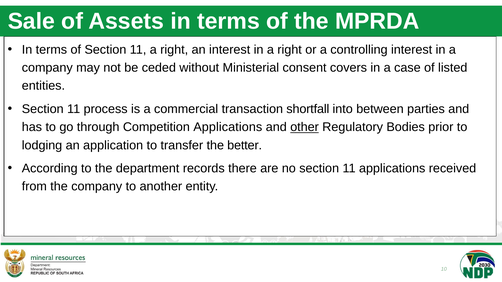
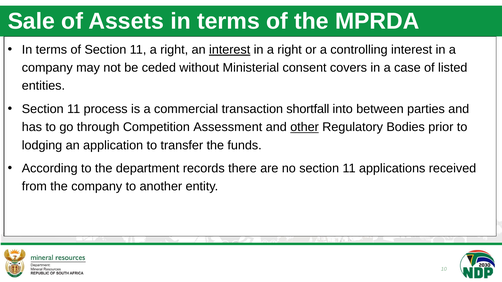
interest underline: none -> present (230, 50)
Competition Applications: Applications -> Assessment (228, 127)
better: better -> funds (245, 145)
